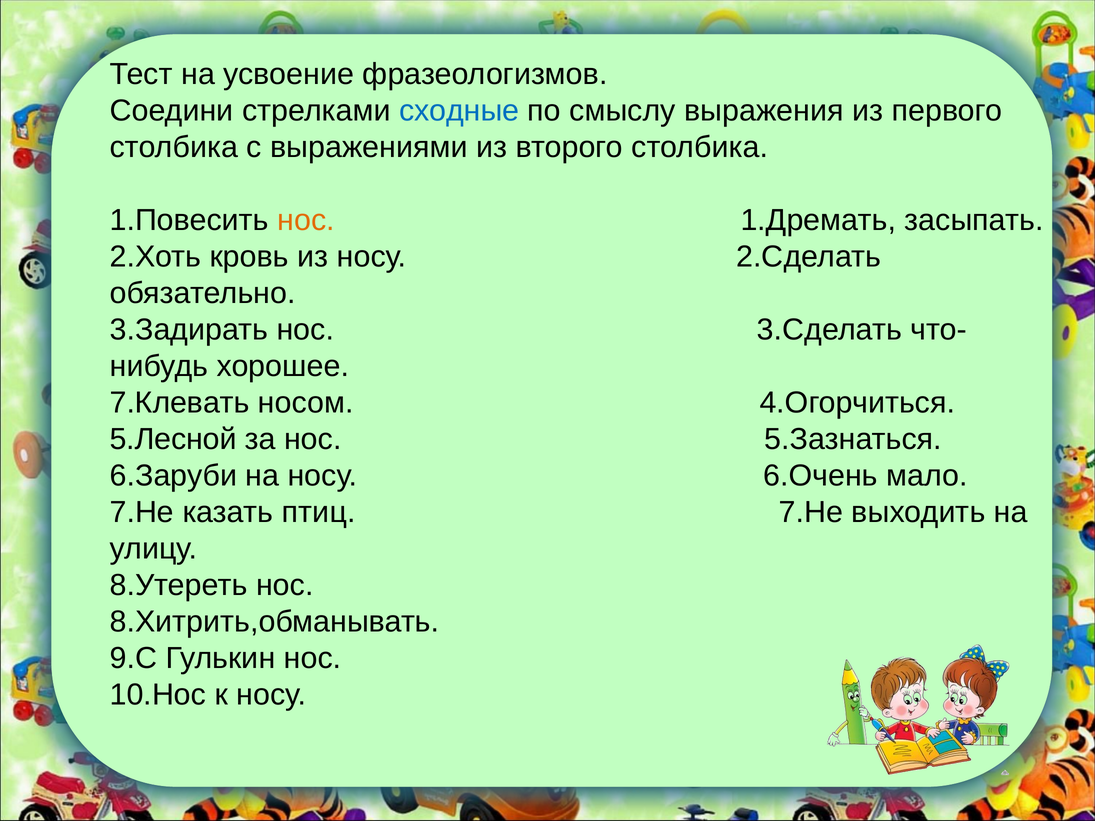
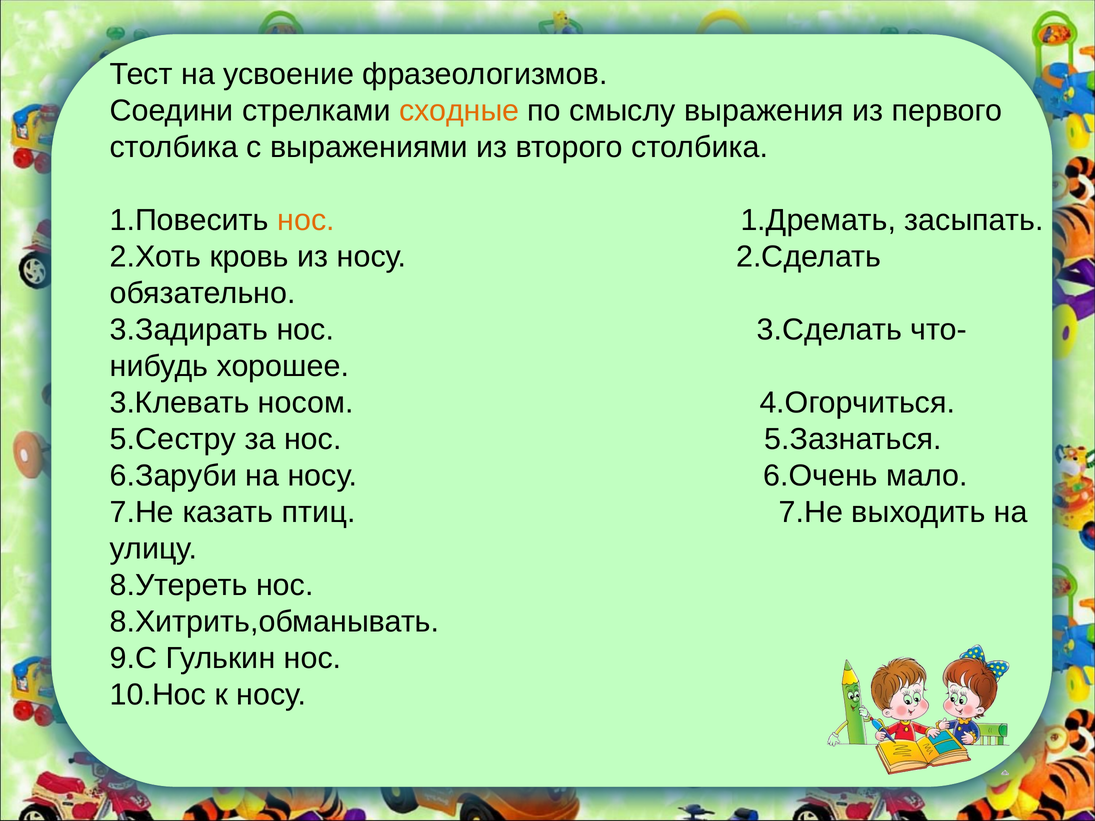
сходные colour: blue -> orange (459, 111)
7.Клевать: 7.Клевать -> 3.Клевать (180, 403)
5.Лесной: 5.Лесной -> 5.Сестру (173, 439)
